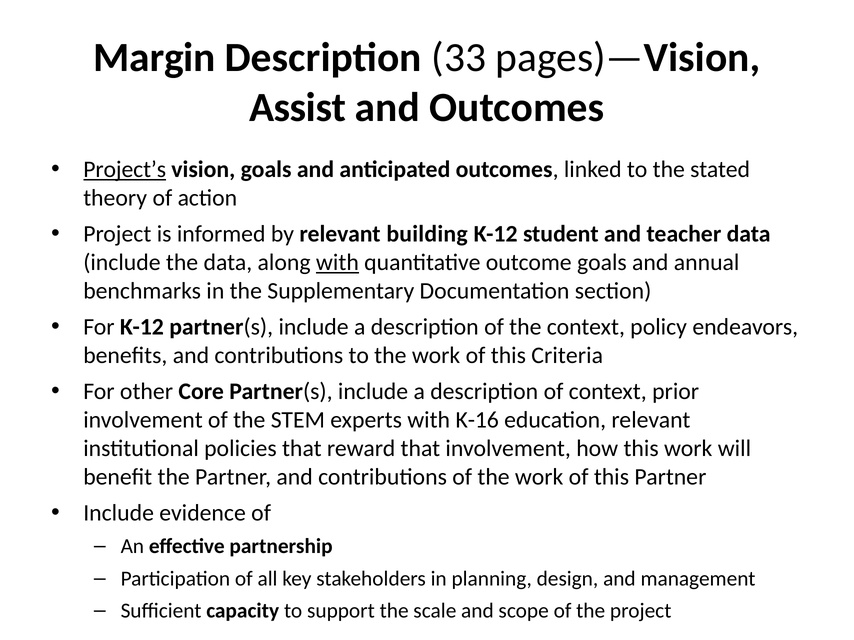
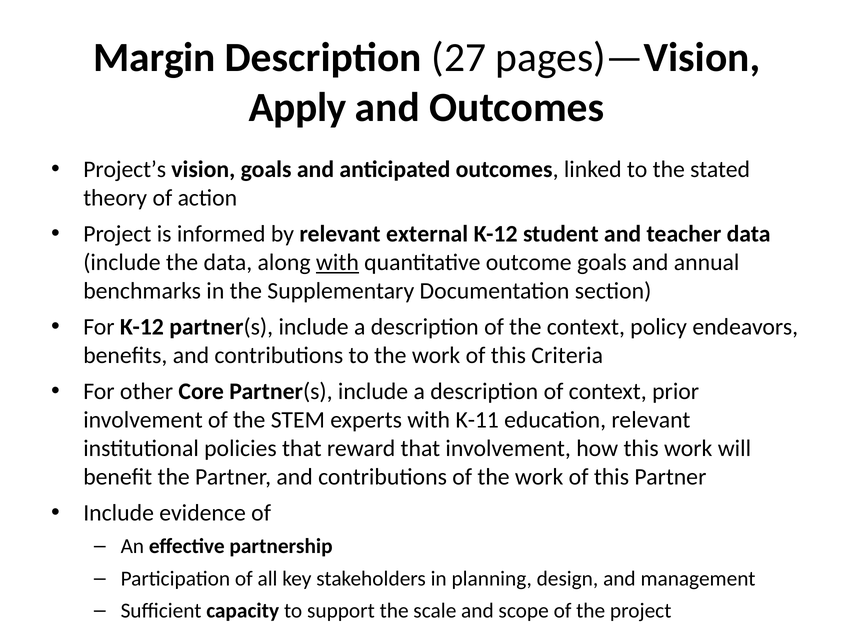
33: 33 -> 27 (459, 58)
Assist: Assist -> Apply (298, 108)
Project’s underline: present -> none (125, 170)
building: building -> external (427, 234)
K-16: K-16 -> K-11 (477, 420)
